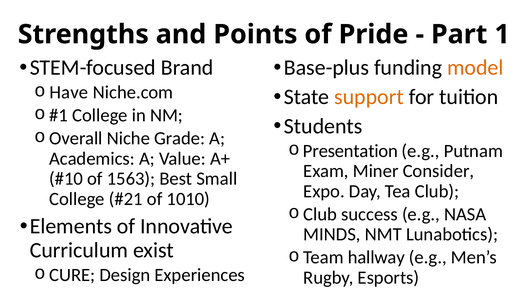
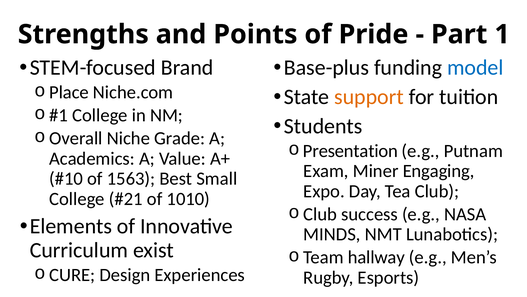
model colour: orange -> blue (475, 68)
Have: Have -> Place (69, 92)
Consider: Consider -> Engaging (439, 171)
